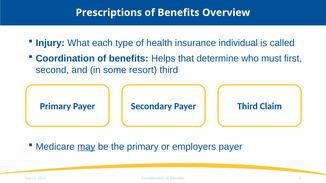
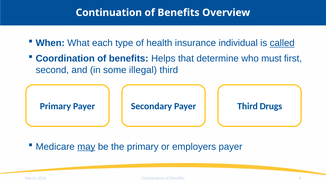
Prescriptions: Prescriptions -> Continuation (109, 13)
Injury: Injury -> When (50, 43)
called underline: none -> present (282, 43)
resort: resort -> illegal (143, 70)
Claim: Claim -> Drugs (271, 106)
